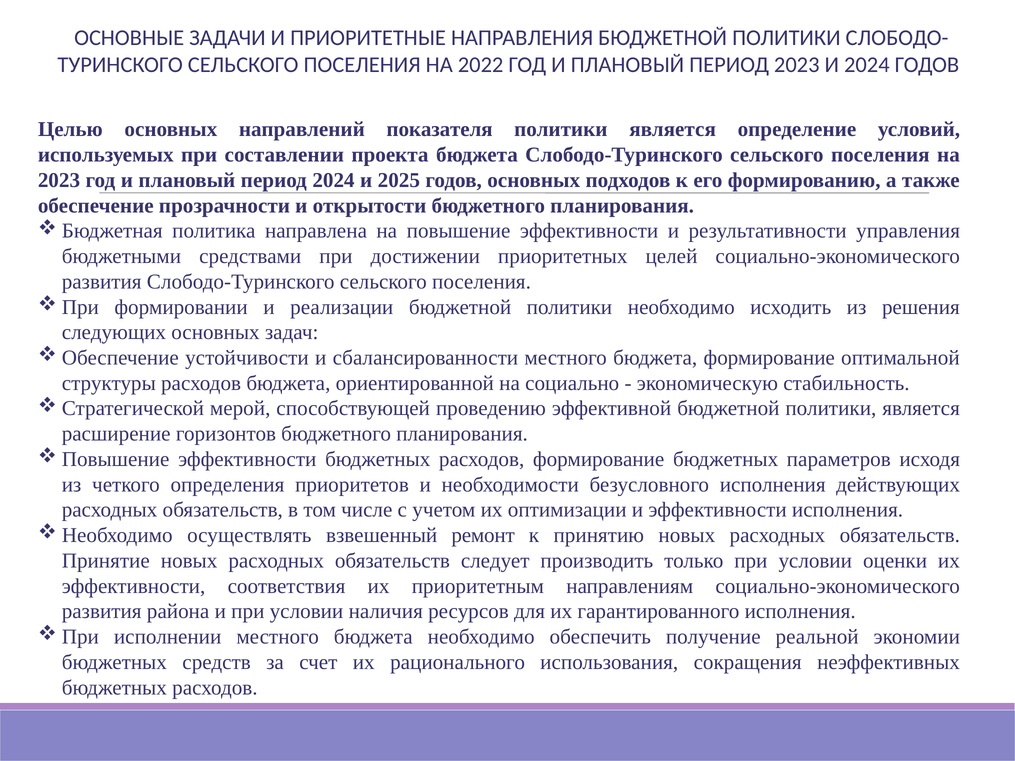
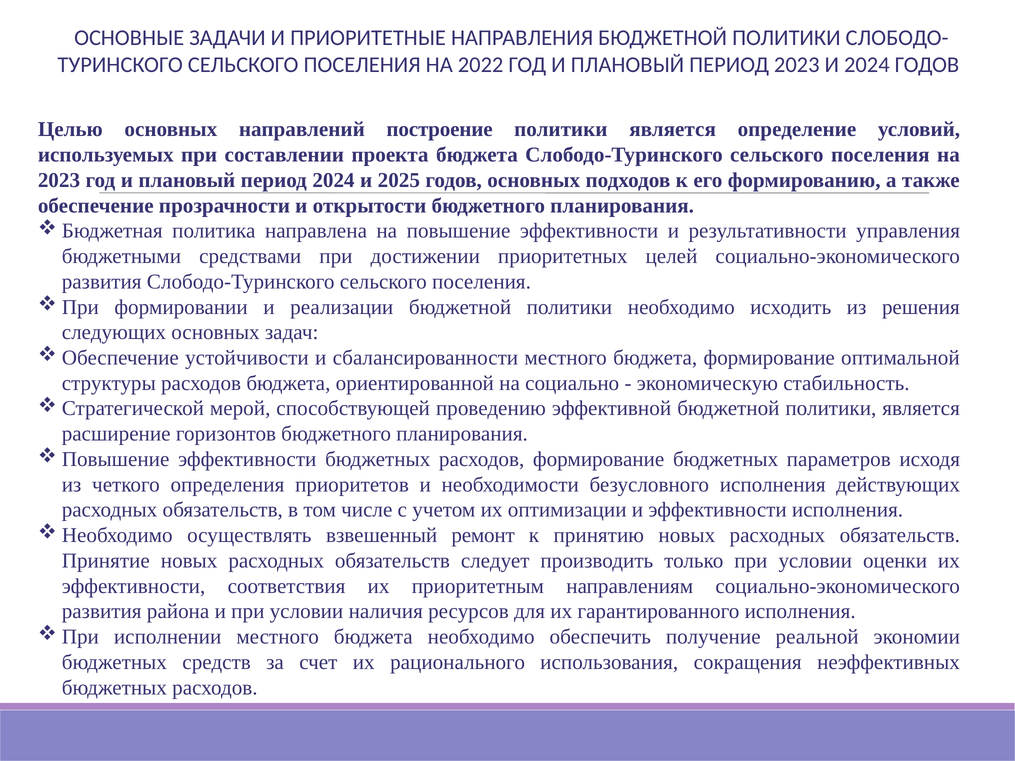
показателя: показателя -> построение (440, 130)
